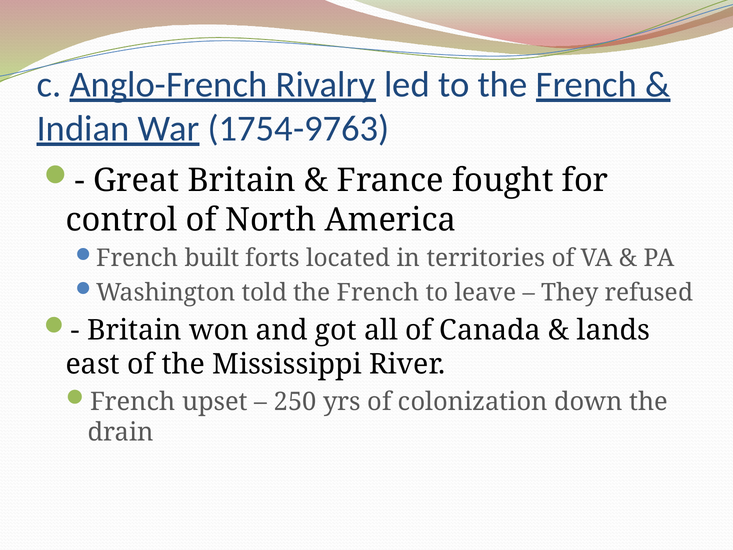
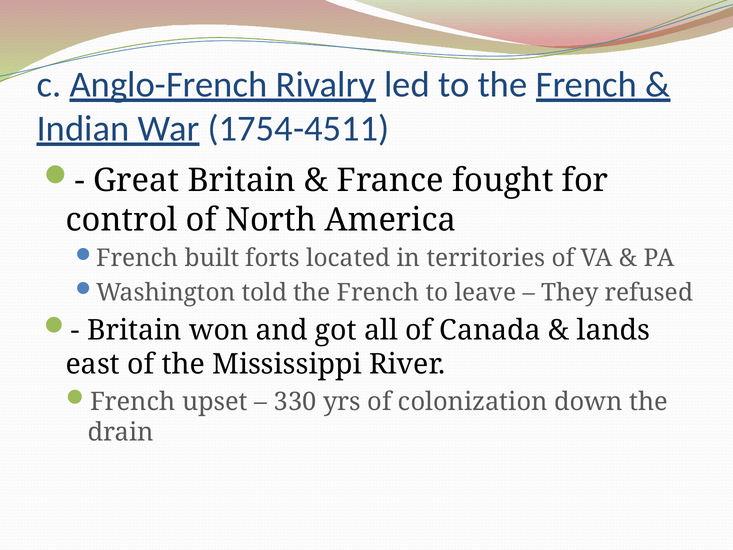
1754-9763: 1754-9763 -> 1754-4511 (299, 129)
250: 250 -> 330 (295, 402)
